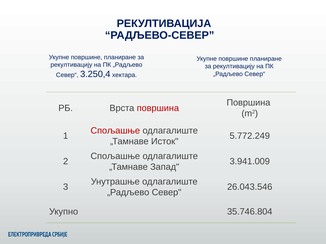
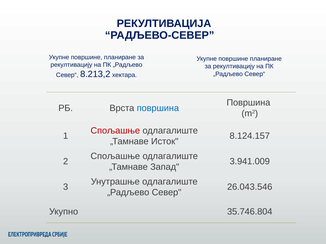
3.250,4: 3.250,4 -> 8.213,2 (95, 74)
површина colour: red -> blue (158, 108)
5.772.249: 5.772.249 -> 8.124.157 (250, 136)
